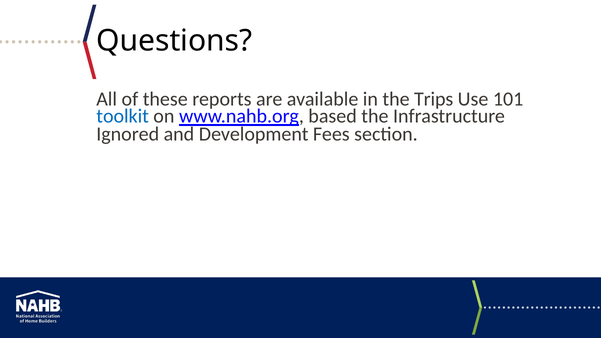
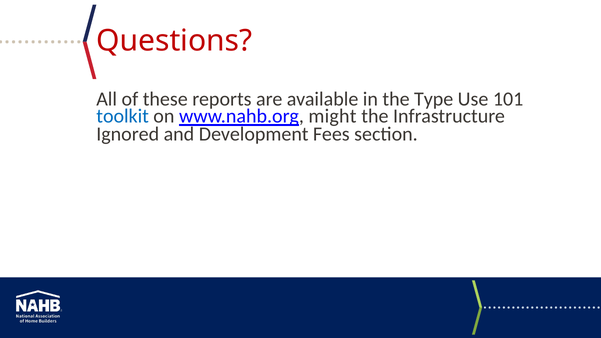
Questions colour: black -> red (174, 41)
Trips: Trips -> Type (434, 99)
based: based -> might (332, 116)
